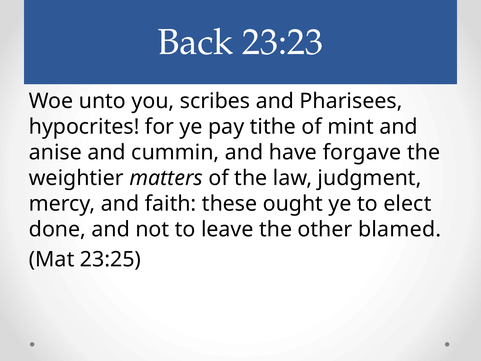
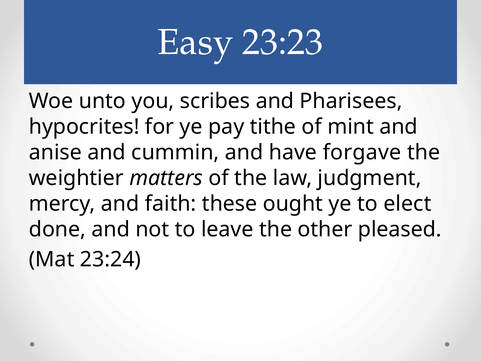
Back: Back -> Easy (195, 42)
blamed: blamed -> pleased (400, 229)
23:25: 23:25 -> 23:24 (110, 259)
